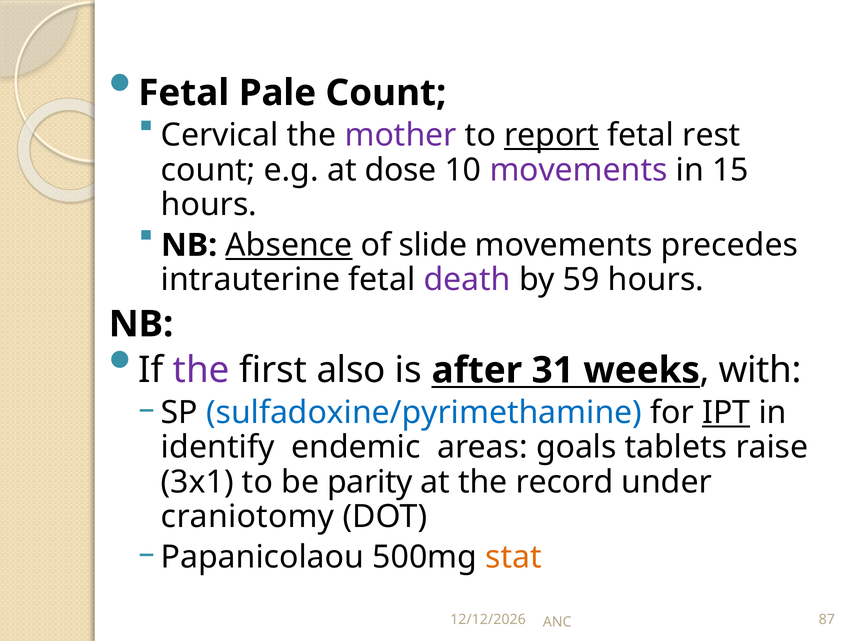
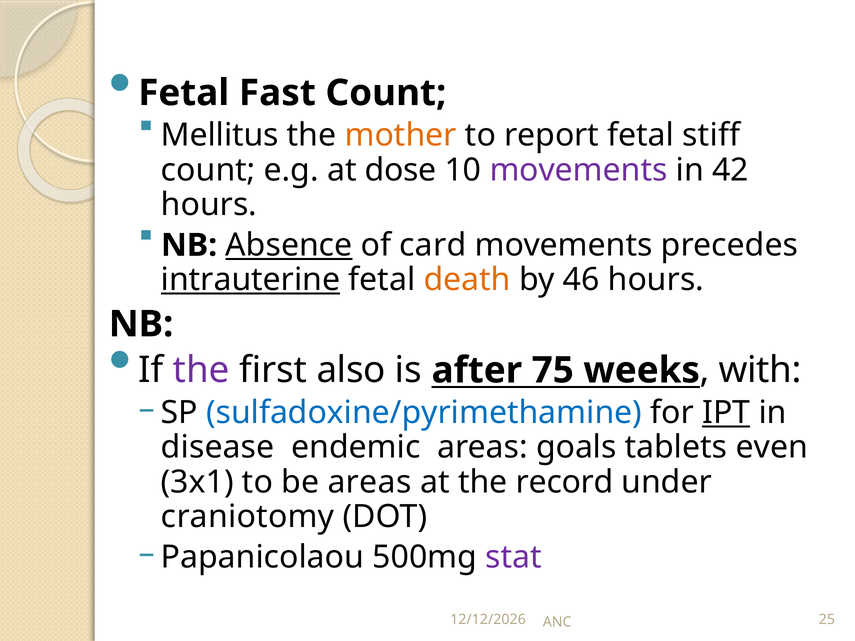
Pale: Pale -> Fast (277, 93)
Cervical: Cervical -> Mellitus (220, 135)
mother colour: purple -> orange (401, 135)
report underline: present -> none (552, 135)
rest: rest -> stiff (711, 135)
15: 15 -> 42 (730, 170)
slide: slide -> card (433, 245)
intrauterine underline: none -> present (250, 280)
death colour: purple -> orange (467, 280)
59: 59 -> 46 (581, 280)
31: 31 -> 75 (553, 370)
identify: identify -> disease (218, 448)
raise: raise -> even (772, 448)
be parity: parity -> areas (370, 482)
stat colour: orange -> purple (514, 557)
87: 87 -> 25 (827, 620)
